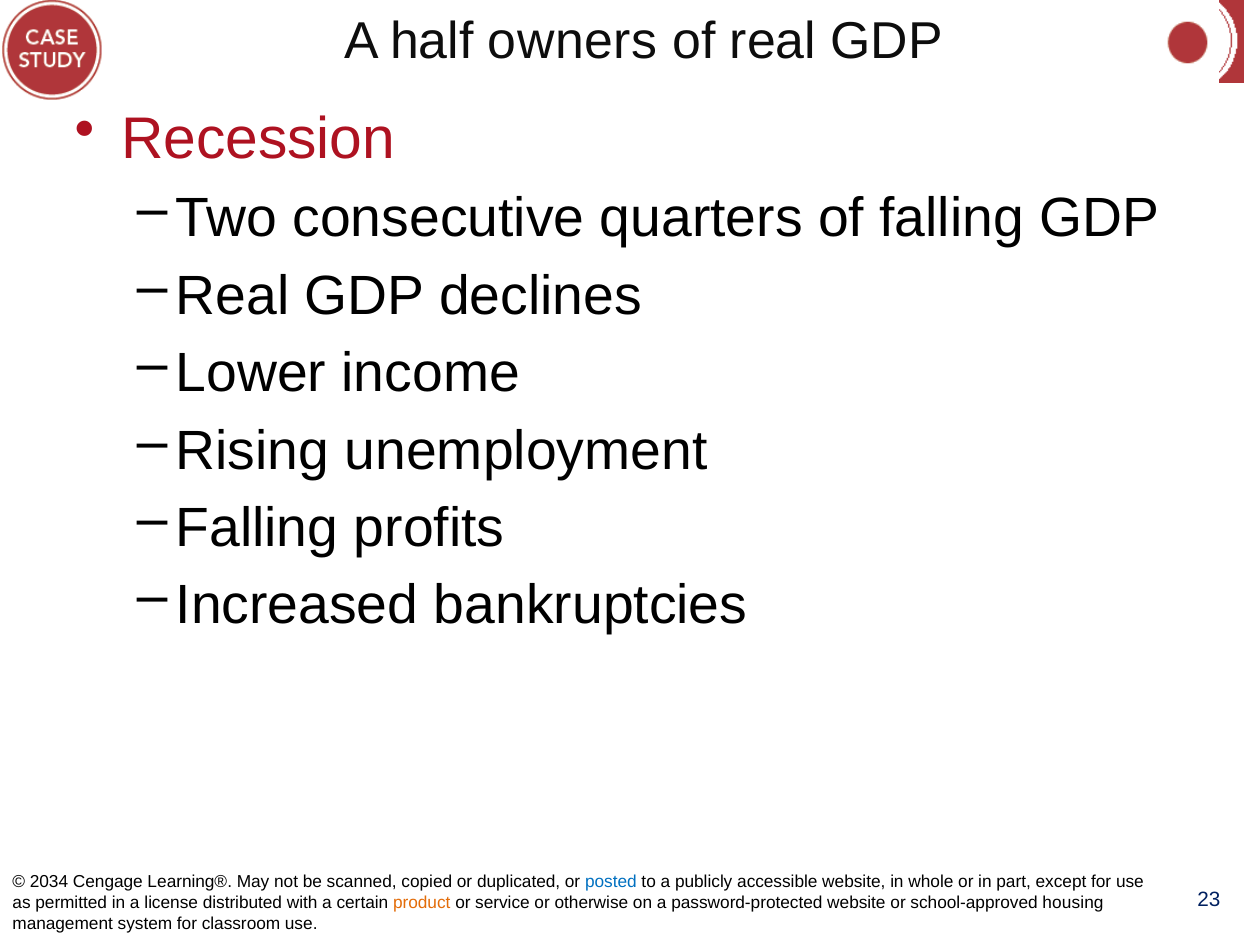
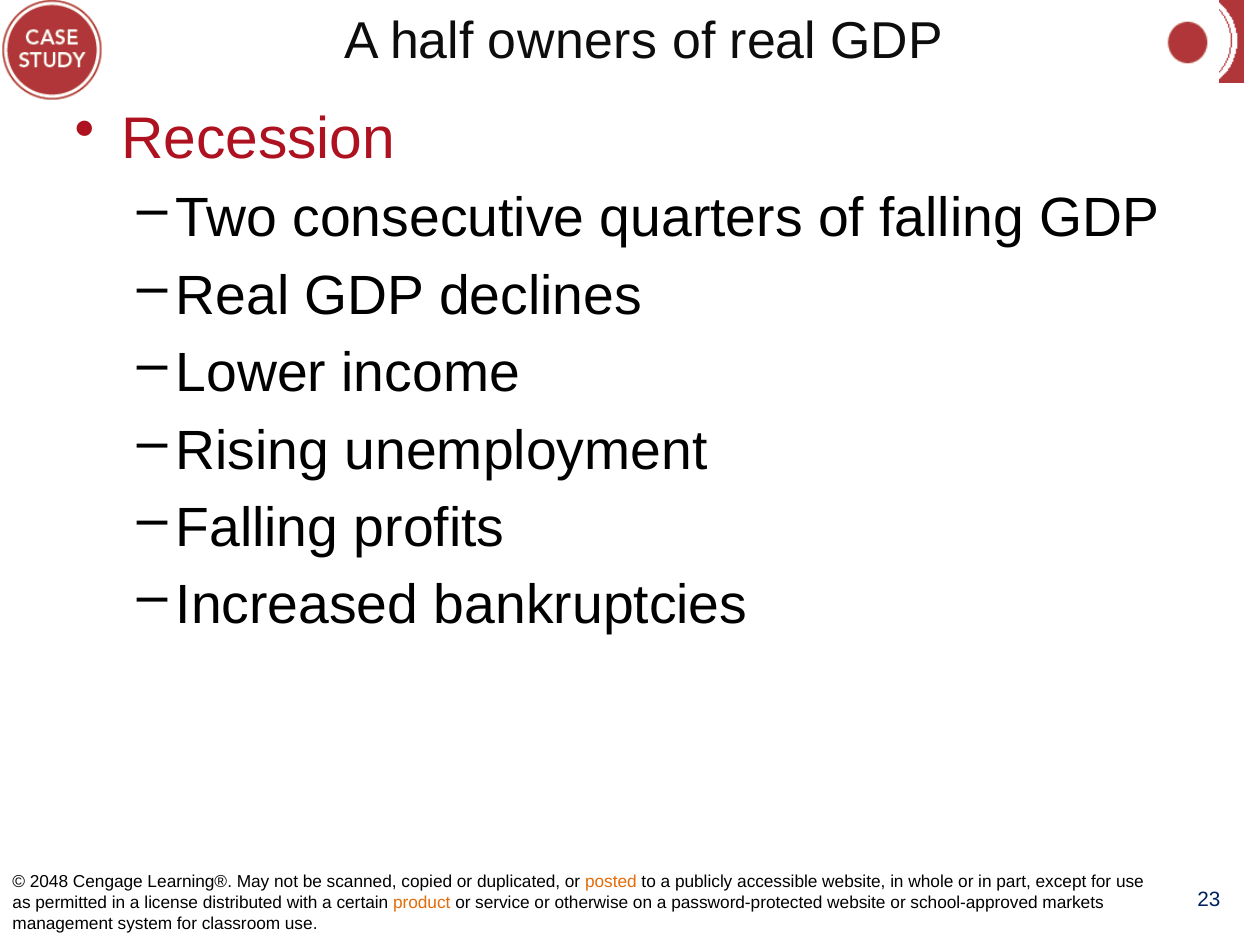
2034: 2034 -> 2048 (49, 882)
posted colour: blue -> orange (611, 882)
housing: housing -> markets (1073, 903)
